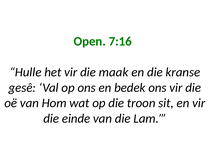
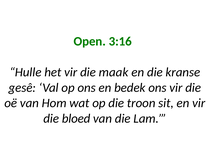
7:16: 7:16 -> 3:16 (120, 41)
einde: einde -> bloed (76, 118)
